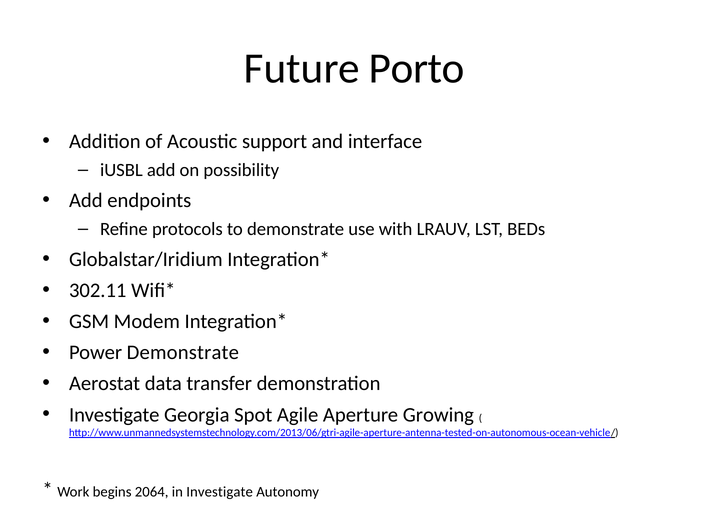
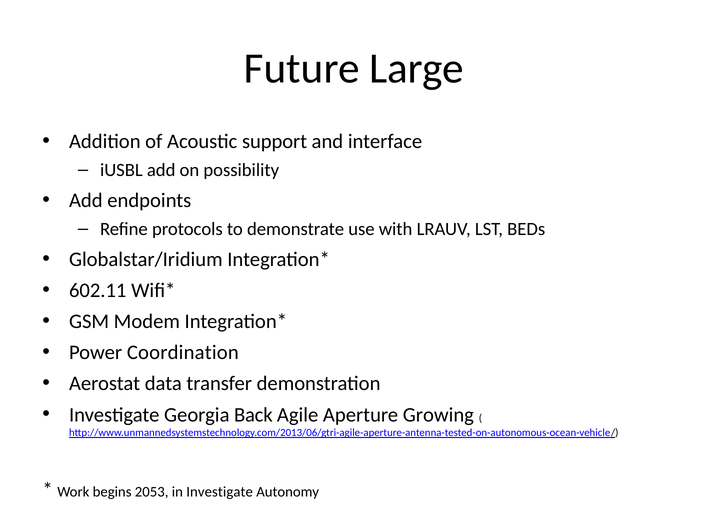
Porto: Porto -> Large (417, 69)
302.11: 302.11 -> 602.11 (98, 290)
Power Demonstrate: Demonstrate -> Coordination (183, 353)
Spot: Spot -> Back (253, 415)
2064: 2064 -> 2053 (152, 492)
